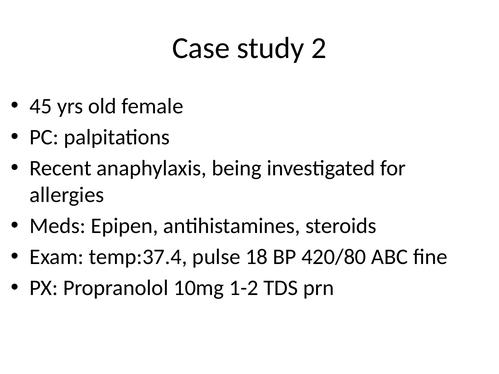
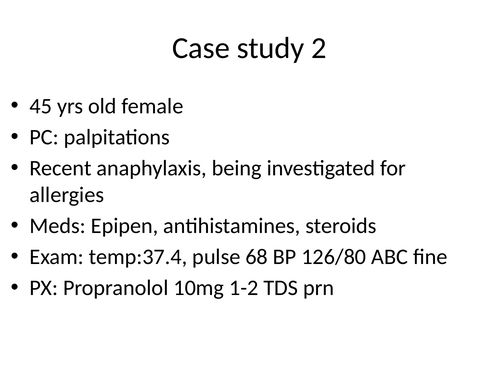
18: 18 -> 68 (257, 257)
420/80: 420/80 -> 126/80 (334, 257)
